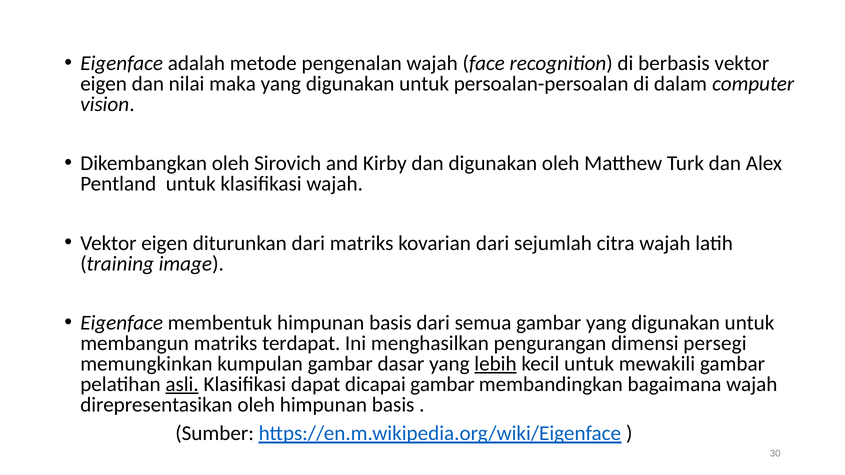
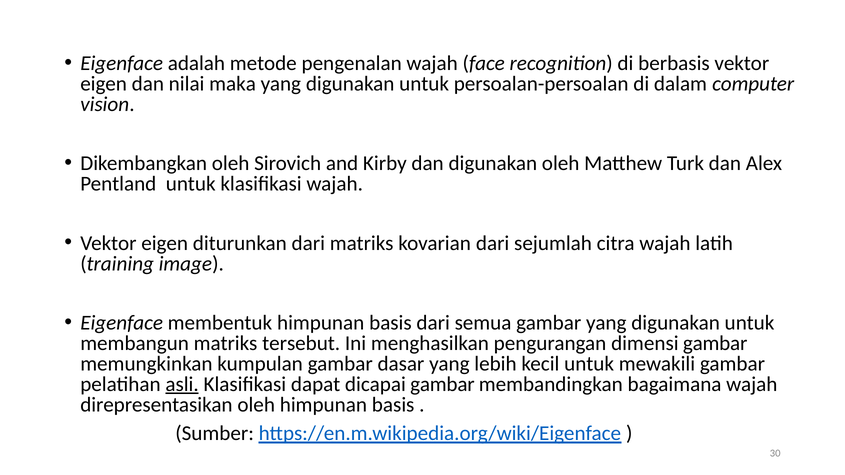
terdapat: terdapat -> tersebut (301, 343)
dimensi persegi: persegi -> gambar (715, 343)
lebih underline: present -> none (495, 364)
